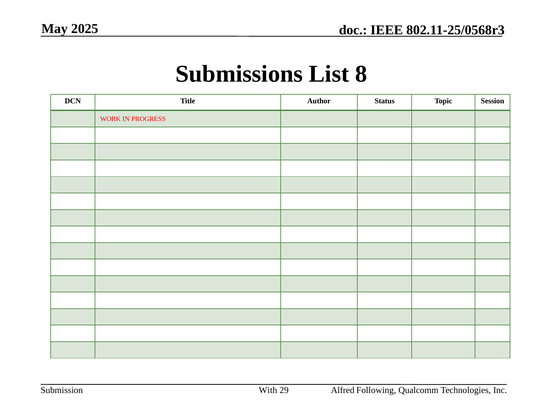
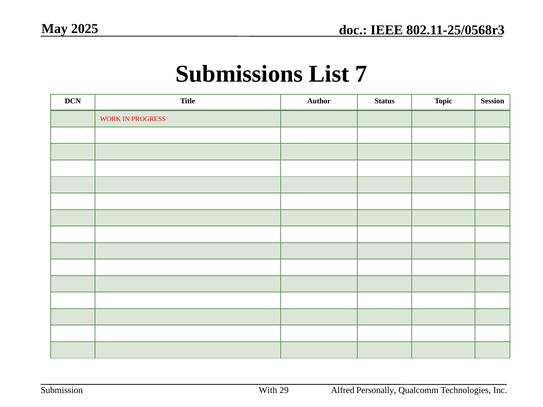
8: 8 -> 7 (361, 74)
Following: Following -> Personally (376, 391)
